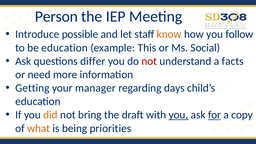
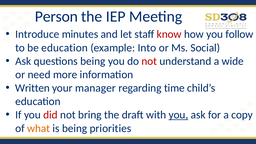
possible: possible -> minutes (80, 34)
know colour: orange -> red (169, 34)
This: This -> Into (147, 48)
questions differ: differ -> being (93, 61)
facts: facts -> wide (233, 61)
Getting: Getting -> Written (33, 88)
days: days -> time (174, 88)
did colour: orange -> red (50, 115)
for underline: present -> none (215, 115)
